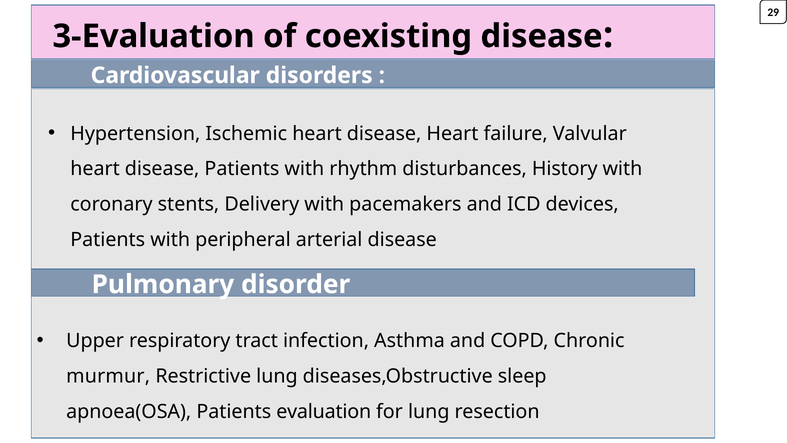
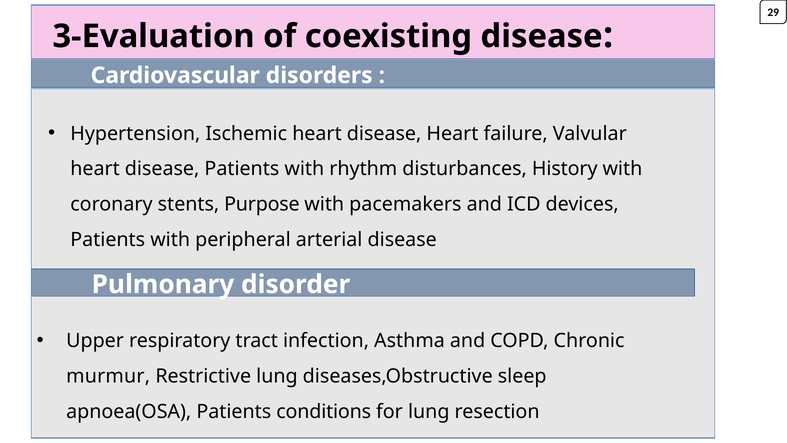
Delivery: Delivery -> Purpose (262, 204)
evaluation: evaluation -> conditions (324, 411)
